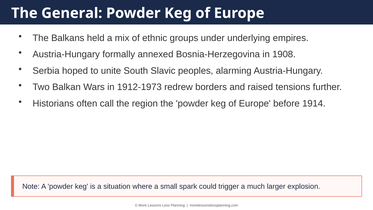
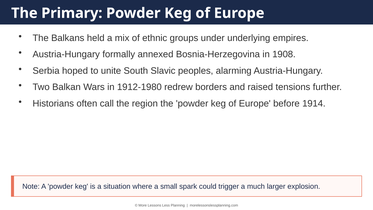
General: General -> Primary (72, 13)
1912-1973: 1912-1973 -> 1912-1980 (139, 87)
